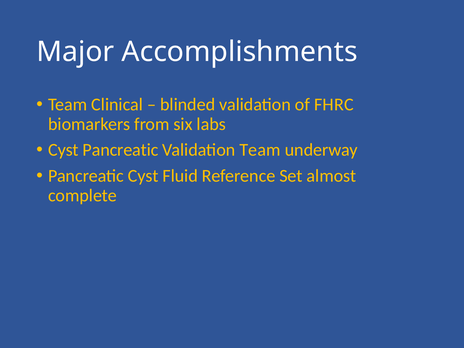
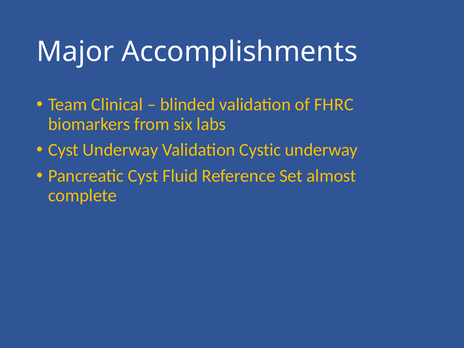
Cyst Pancreatic: Pancreatic -> Underway (120, 150)
Validation Team: Team -> Cystic (260, 150)
